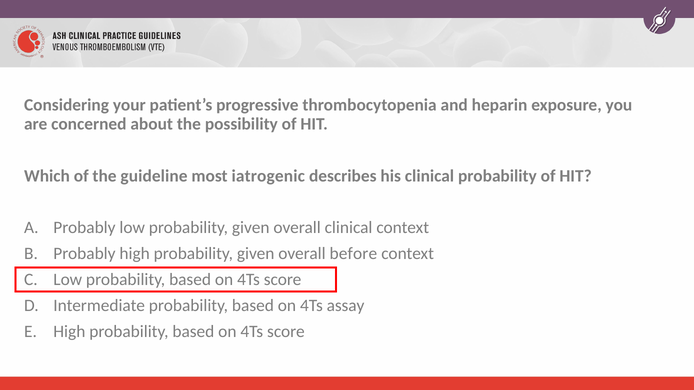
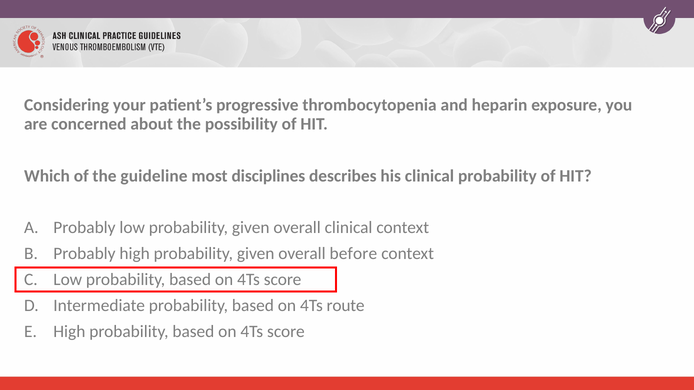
iatrogenic: iatrogenic -> disciplines (268, 176)
assay: assay -> route (346, 306)
